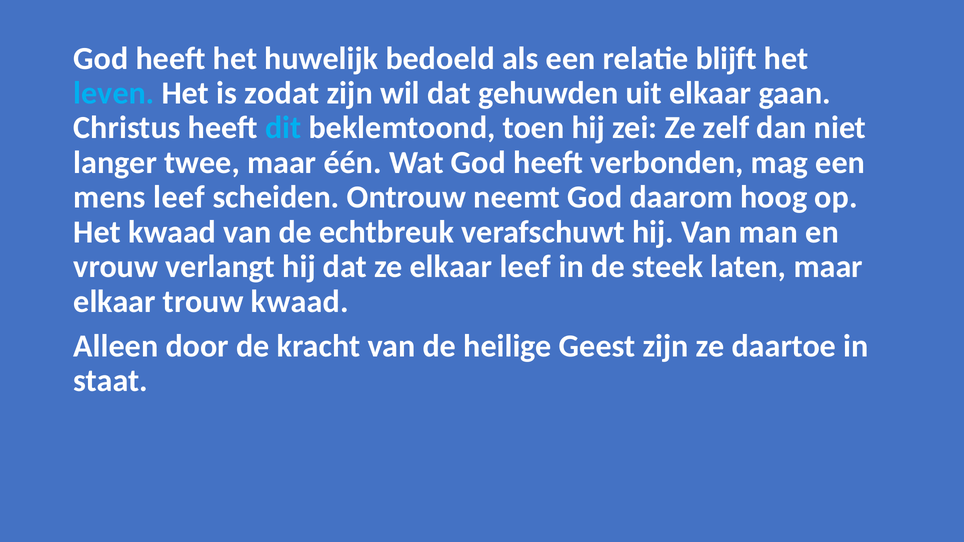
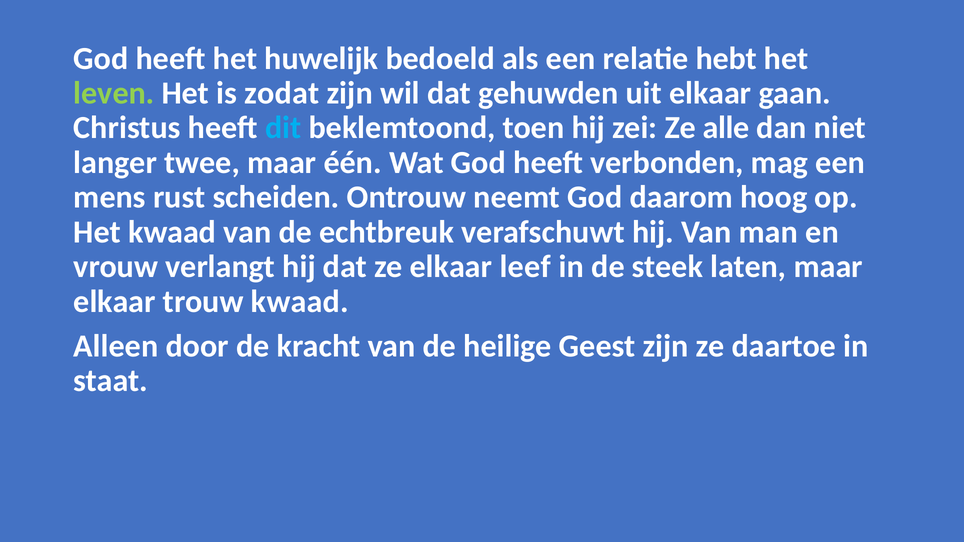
blijft: blijft -> hebt (726, 58)
leven colour: light blue -> light green (114, 93)
zelf: zelf -> alle (726, 128)
mens leef: leef -> rust (179, 197)
